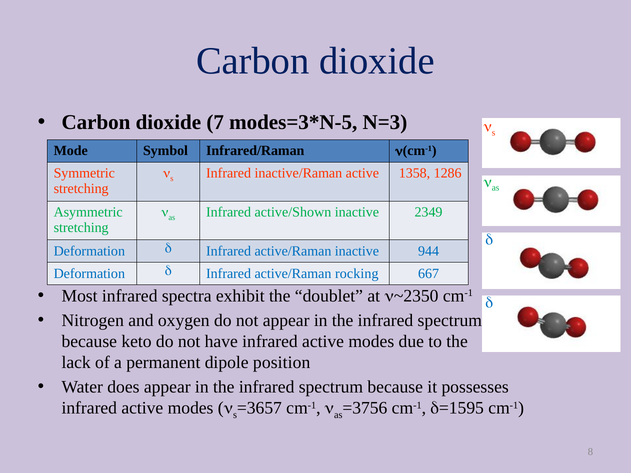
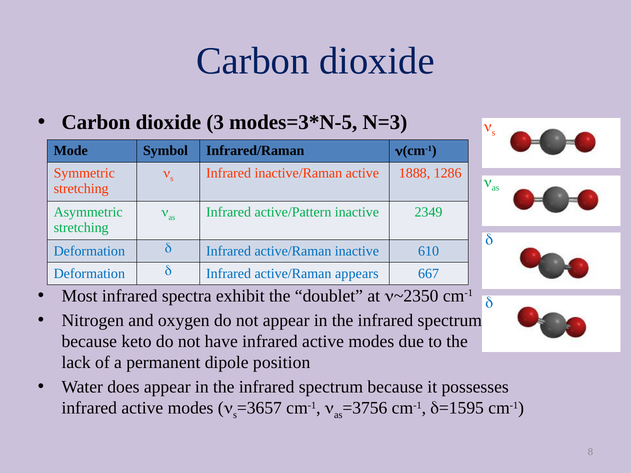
7: 7 -> 3 (215, 122)
1358: 1358 -> 1888 (415, 173)
active/Shown: active/Shown -> active/Pattern (293, 212)
944: 944 -> 610 (429, 251)
rocking: rocking -> appears (357, 274)
